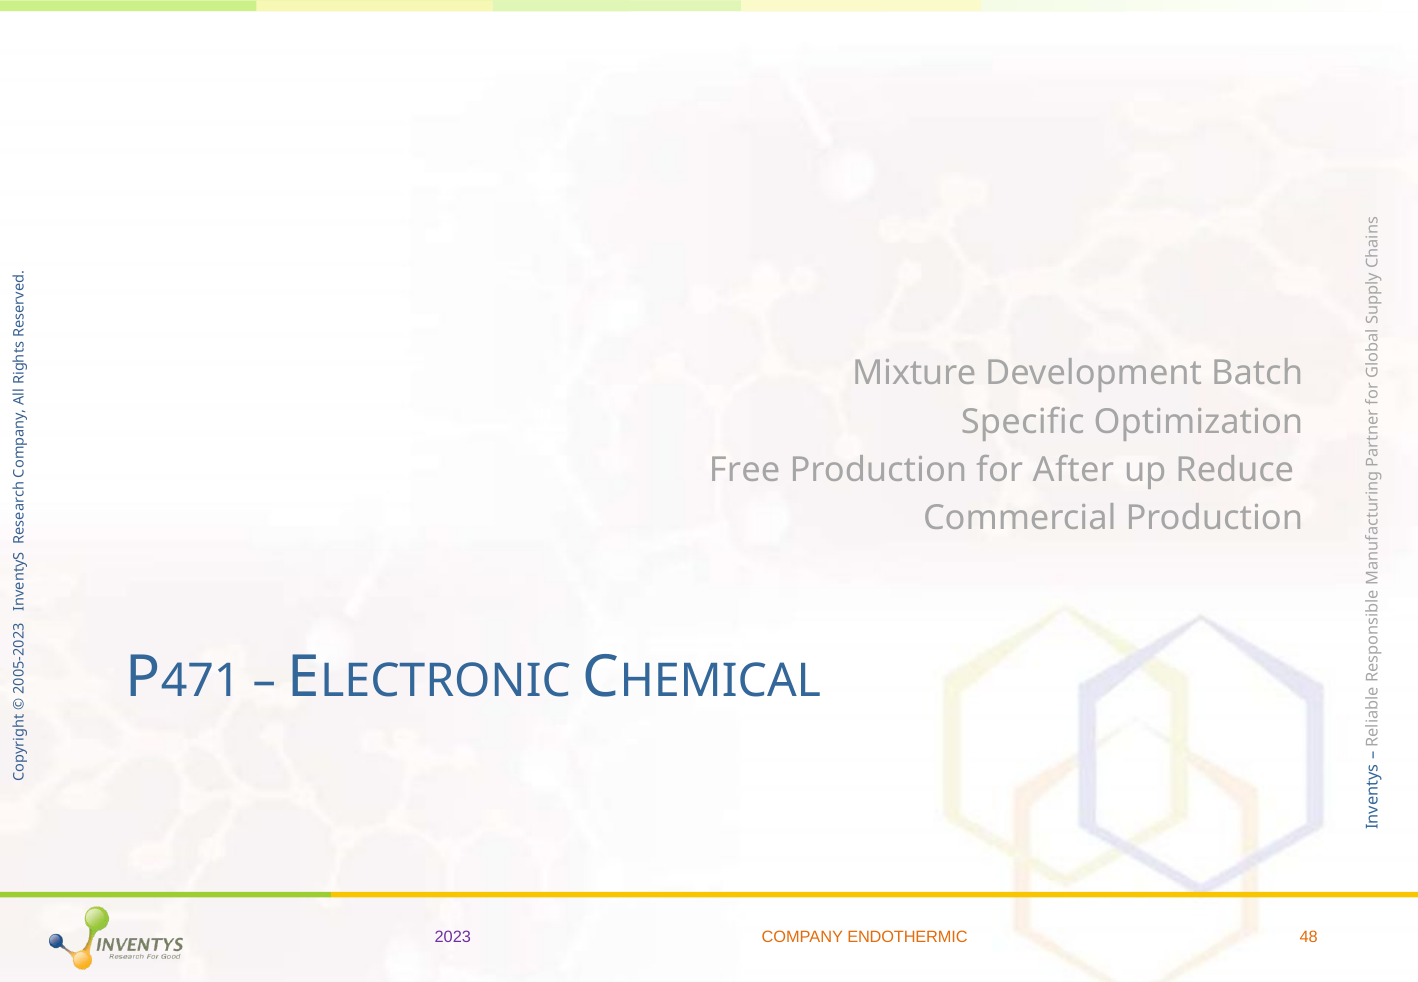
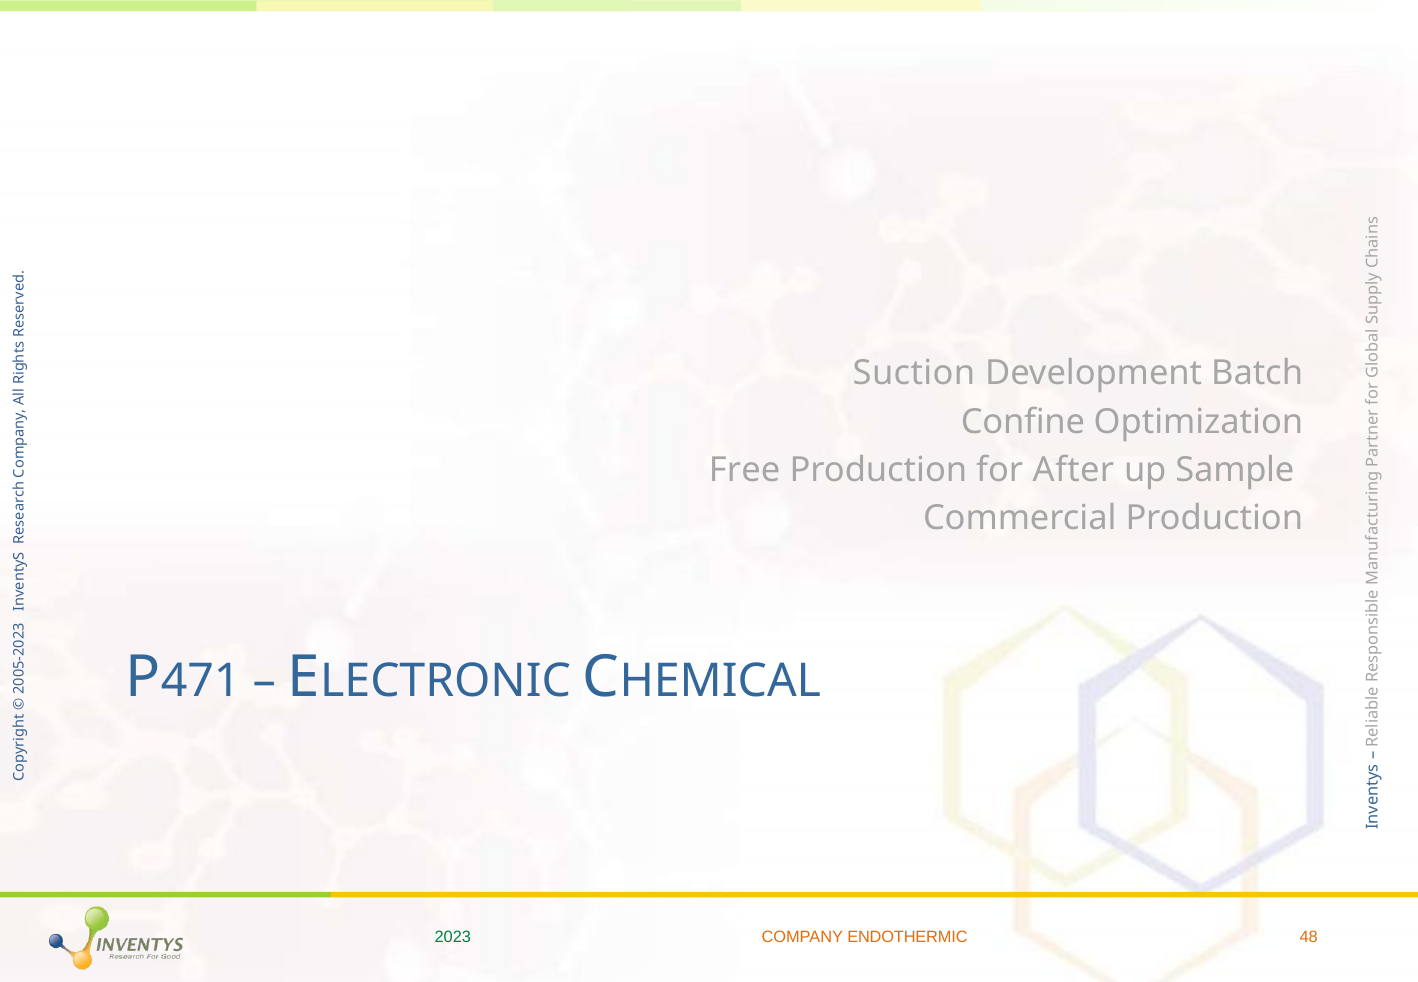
Mixture: Mixture -> Suction (914, 373)
Specific: Specific -> Confine (1023, 422)
Reduce: Reduce -> Sample (1235, 470)
2023 colour: purple -> green (453, 937)
